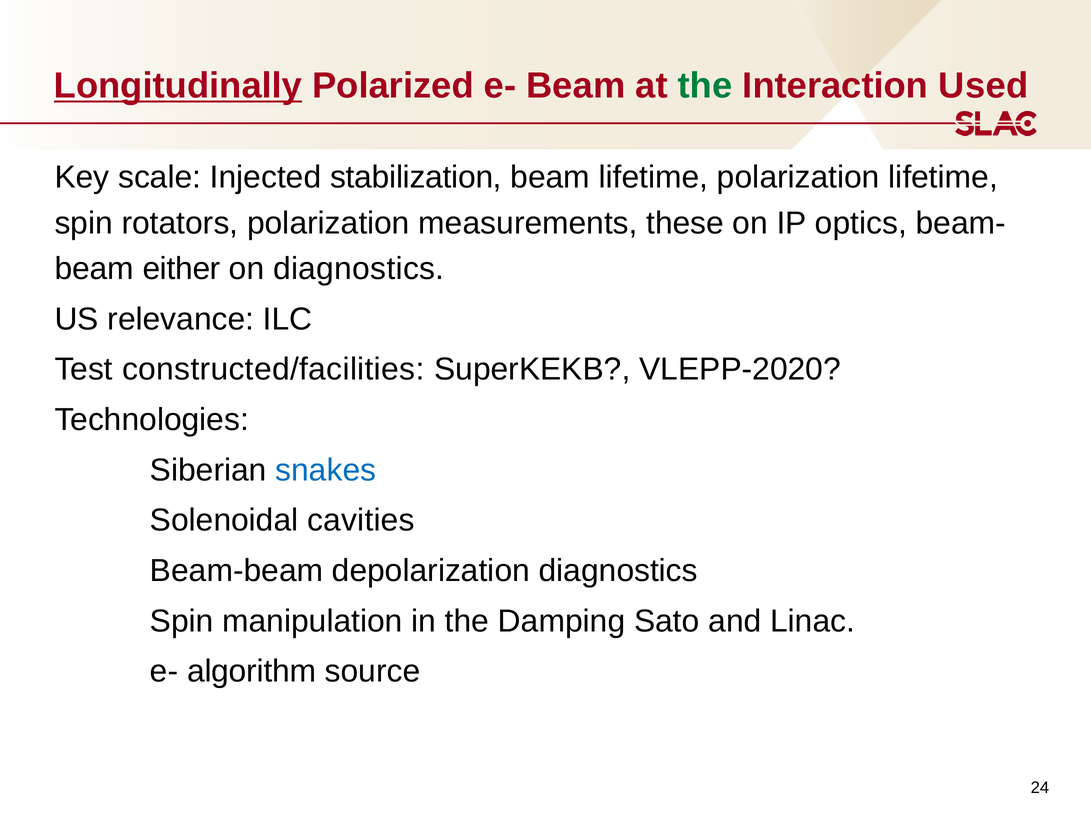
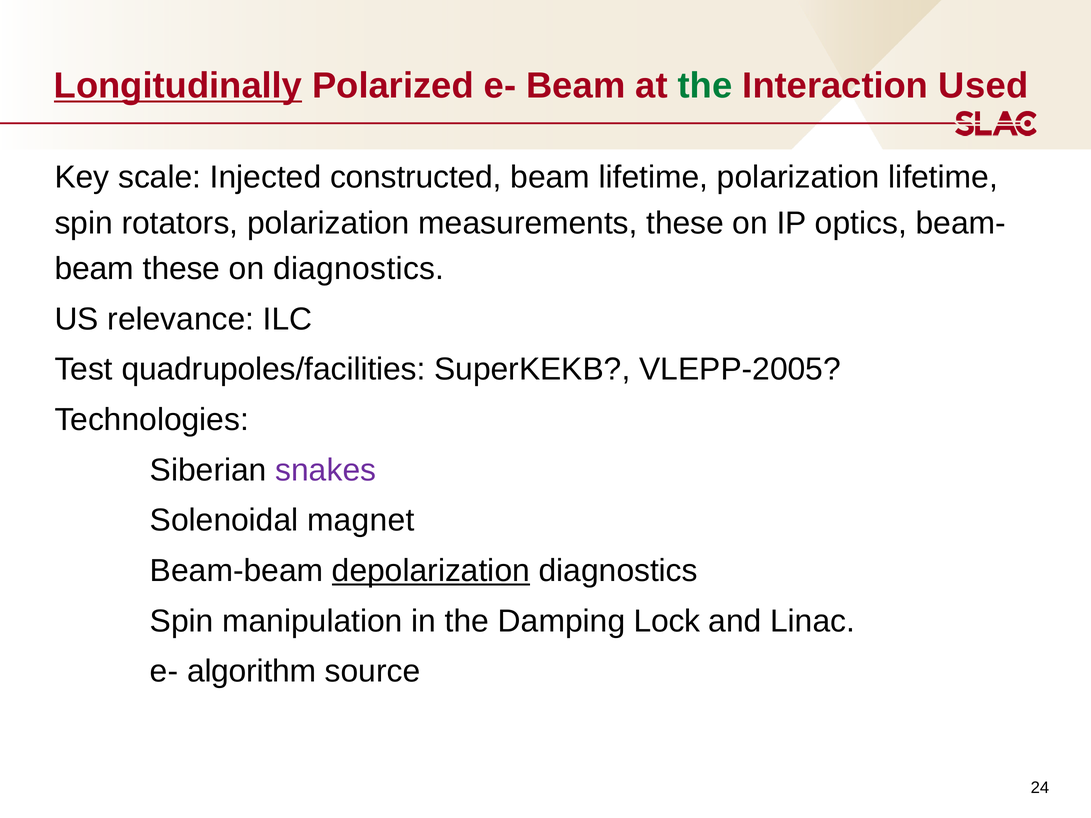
stabilization: stabilization -> constructed (416, 177)
beam either: either -> these (181, 269)
constructed/facilities: constructed/facilities -> quadrupoles/facilities (274, 370)
VLEPP-2020: VLEPP-2020 -> VLEPP-2005 (740, 370)
snakes colour: blue -> purple (326, 470)
cavities: cavities -> magnet (361, 521)
depolarization underline: none -> present (431, 571)
Sato: Sato -> Lock (667, 621)
